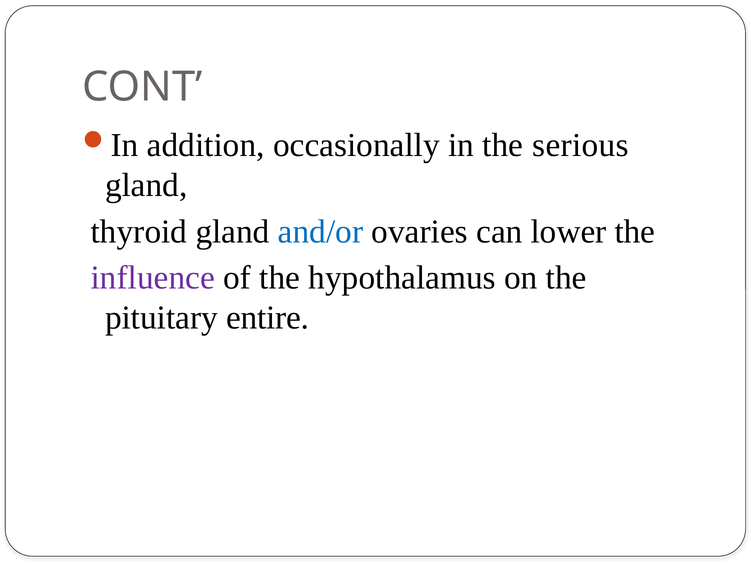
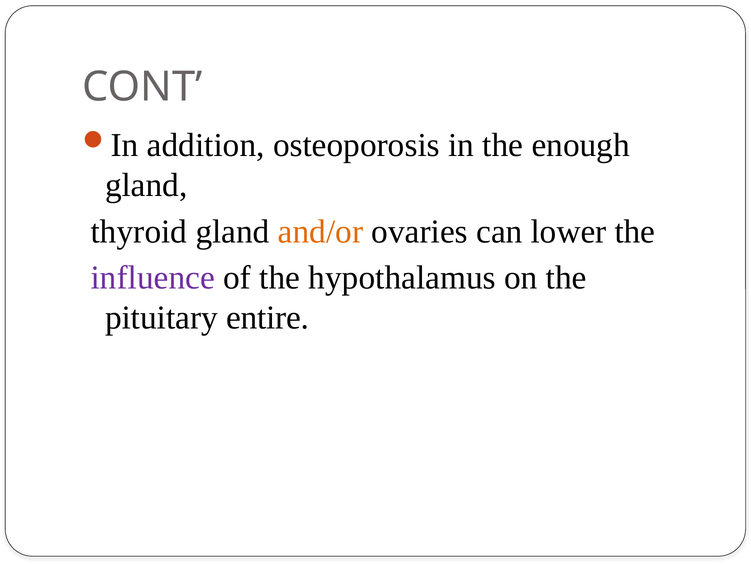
occasionally: occasionally -> osteoporosis (356, 145)
serious: serious -> enough (581, 145)
and/or colour: blue -> orange (321, 231)
